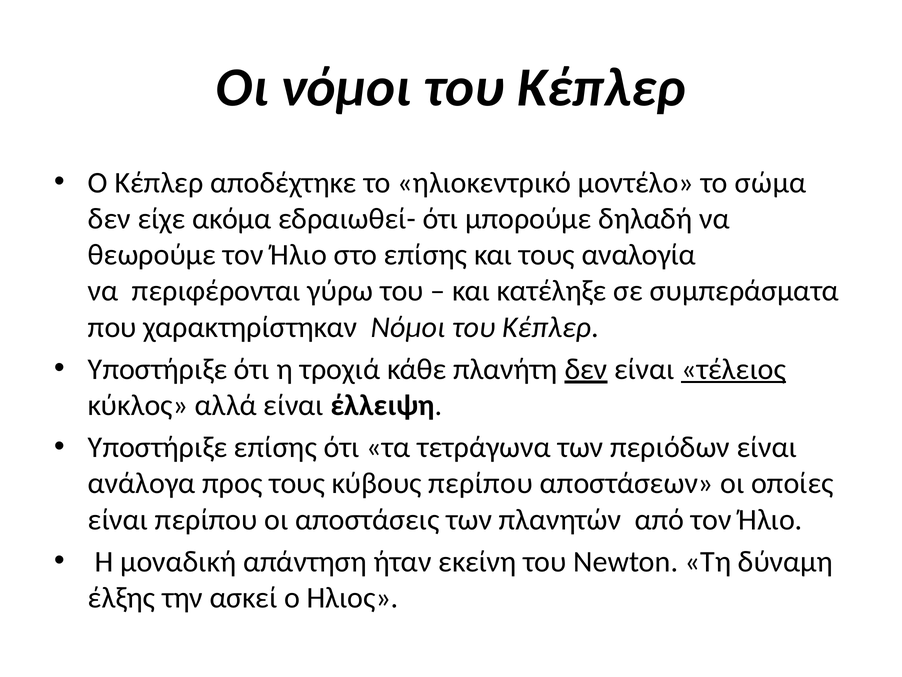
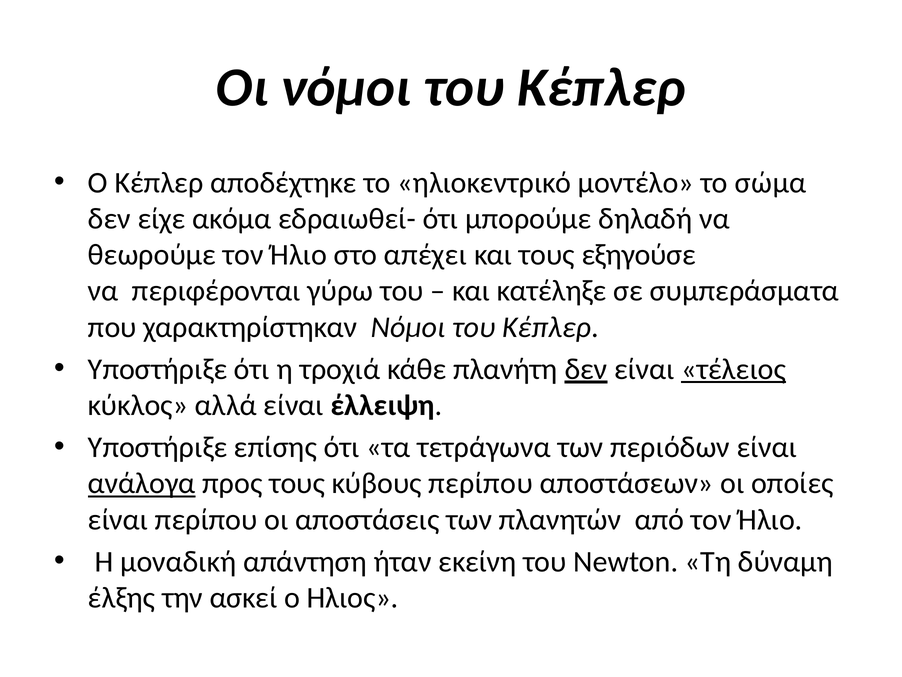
στο επίσης: επίσης -> απέχει (426, 255)
αναλογία: αναλογία -> εξηγούσε (639, 255)
ανάλογα underline: none -> present (142, 483)
